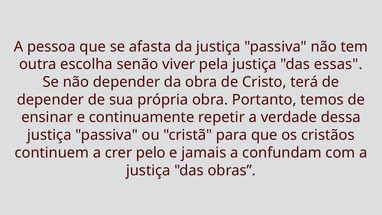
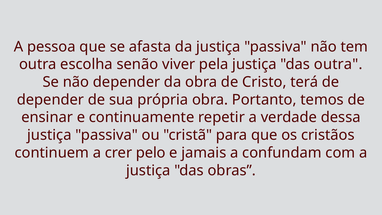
das essas: essas -> outra (338, 64)
